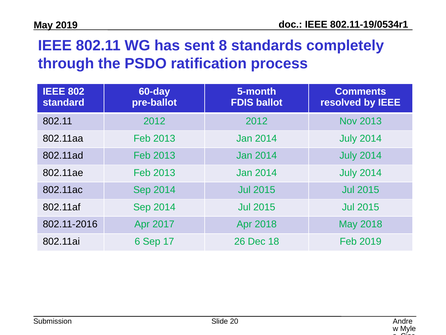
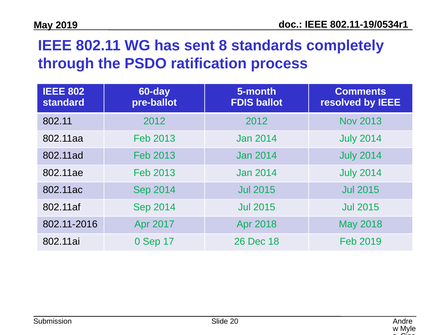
6: 6 -> 0 (137, 241)
